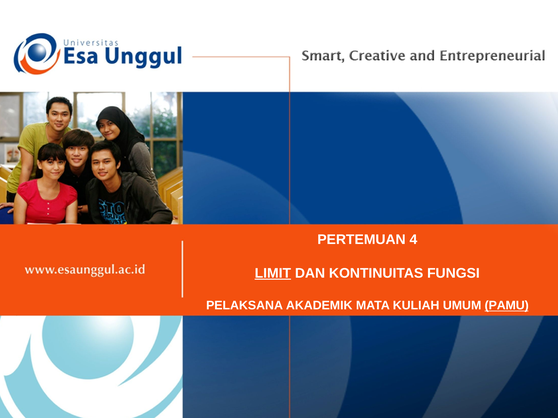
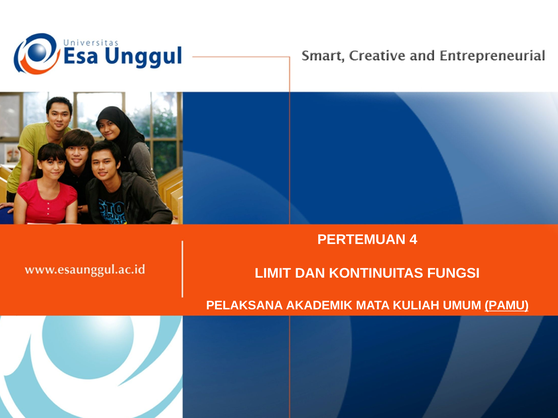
LIMIT underline: present -> none (273, 273)
